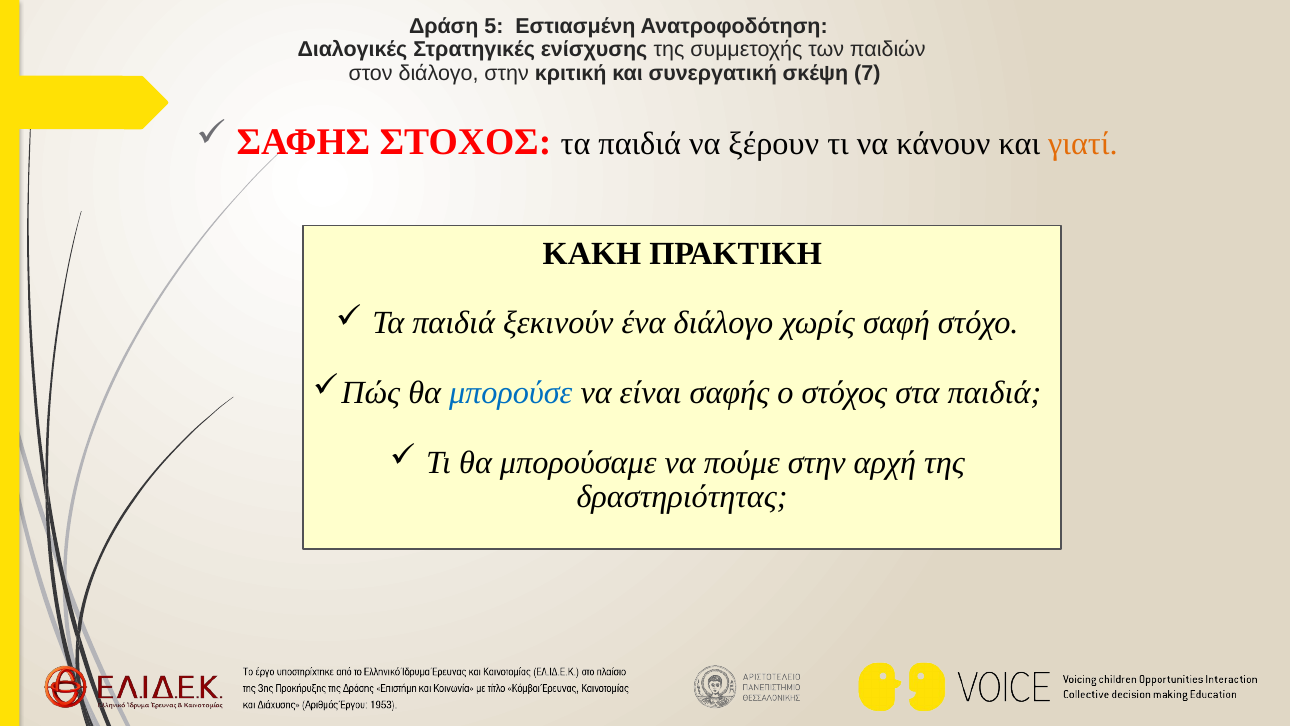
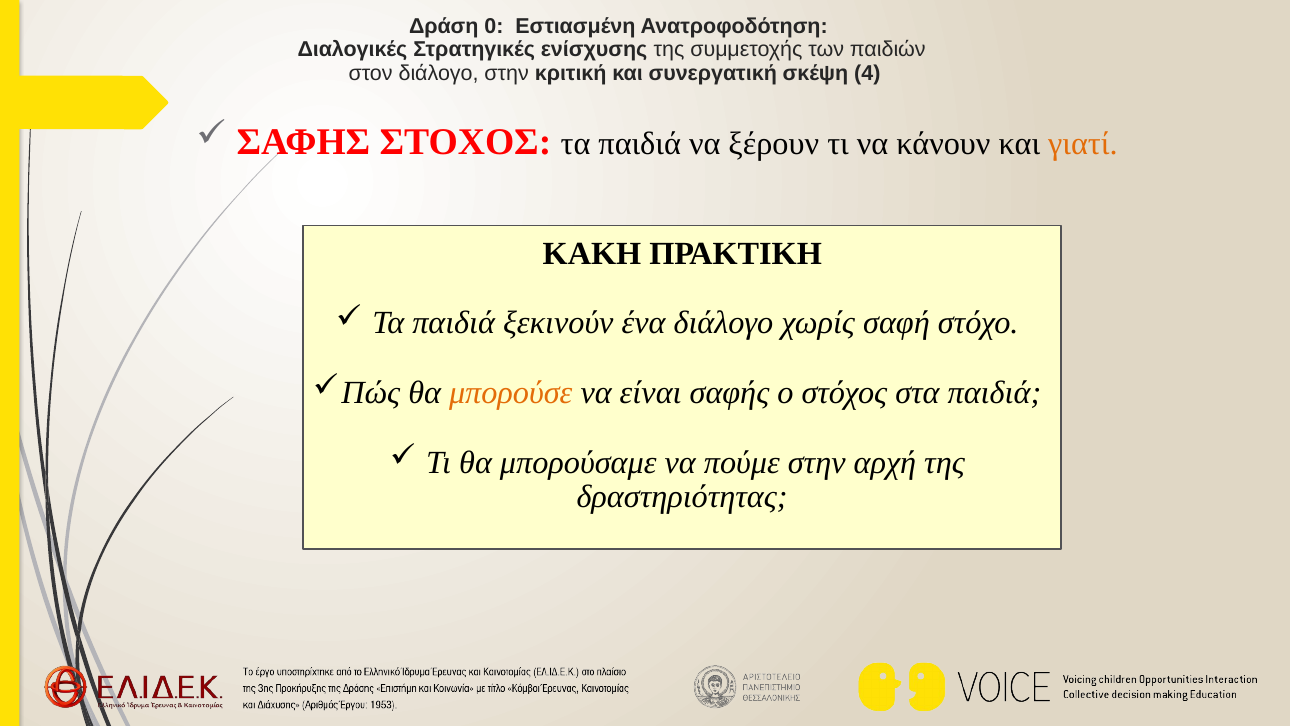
5: 5 -> 0 (494, 26)
7: 7 -> 4 (867, 73)
μπορούσε colour: blue -> orange (511, 393)
